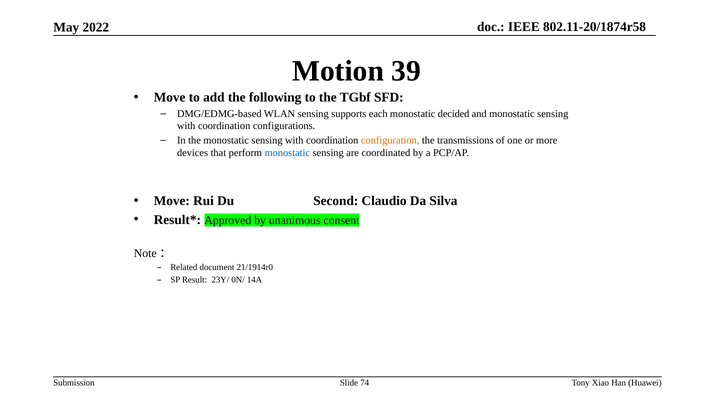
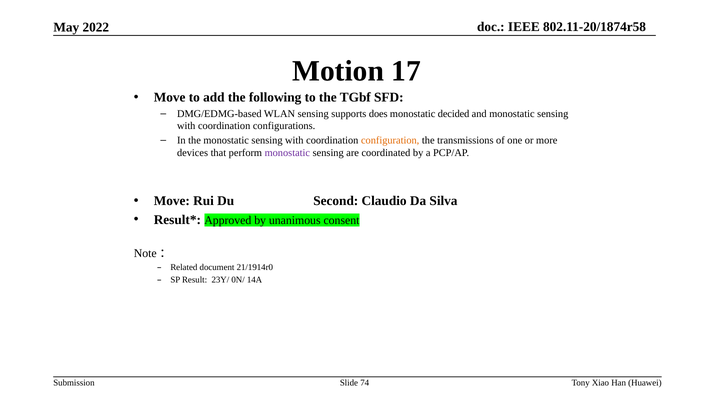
39: 39 -> 17 (406, 71)
each: each -> does (378, 114)
monostatic colour: blue -> purple (287, 153)
